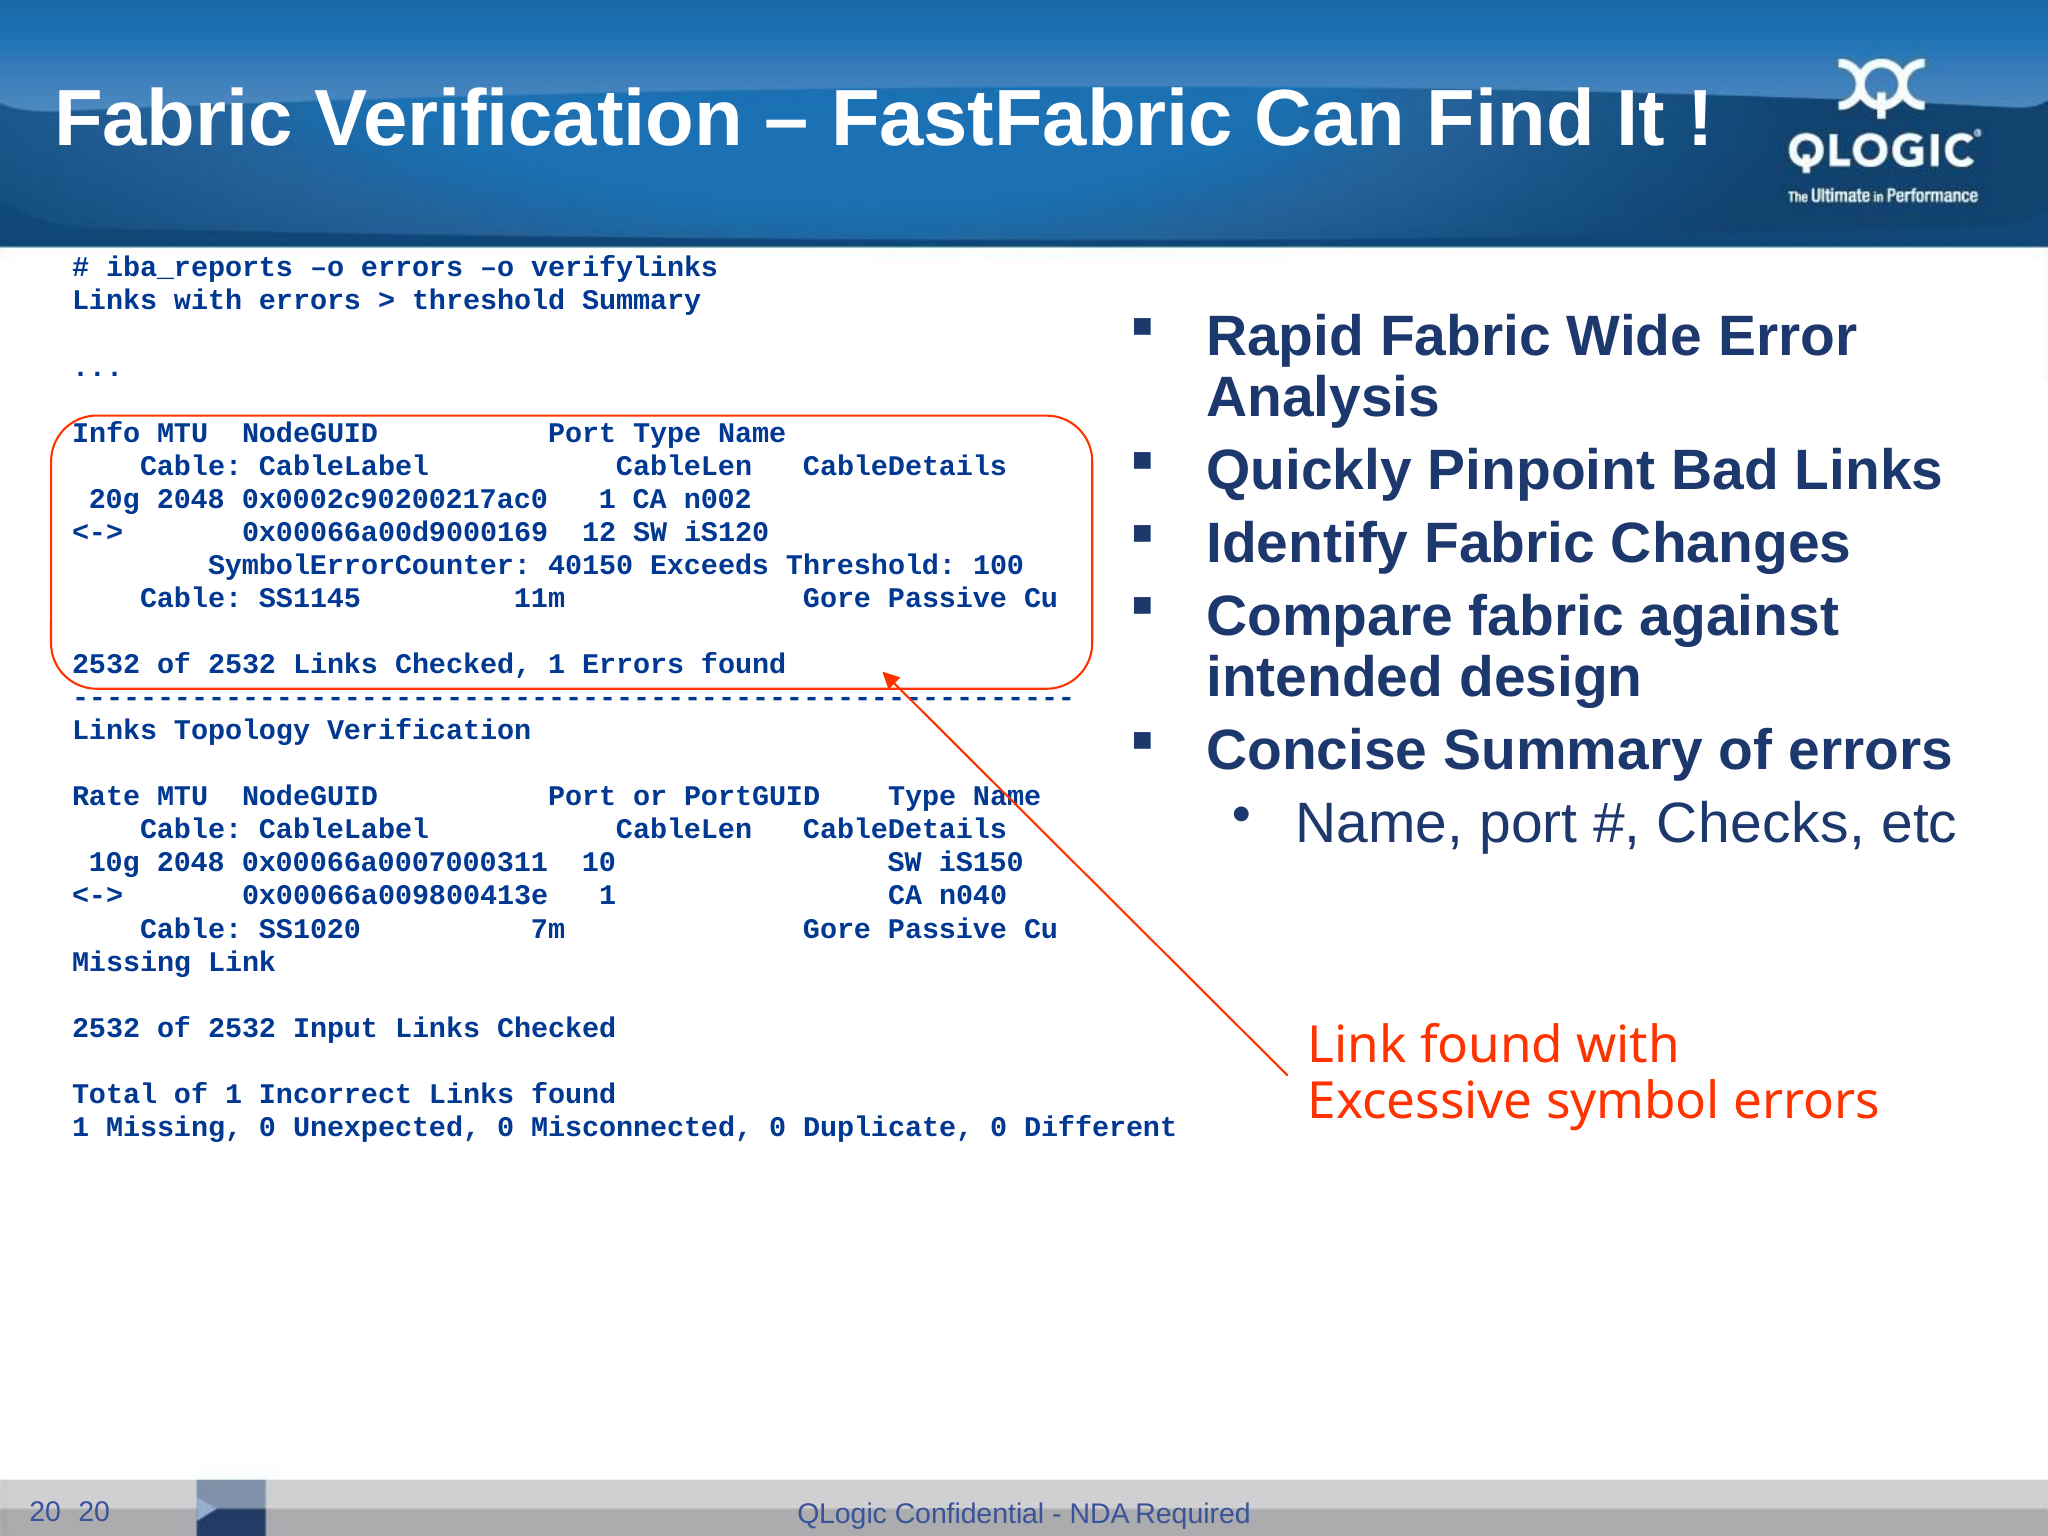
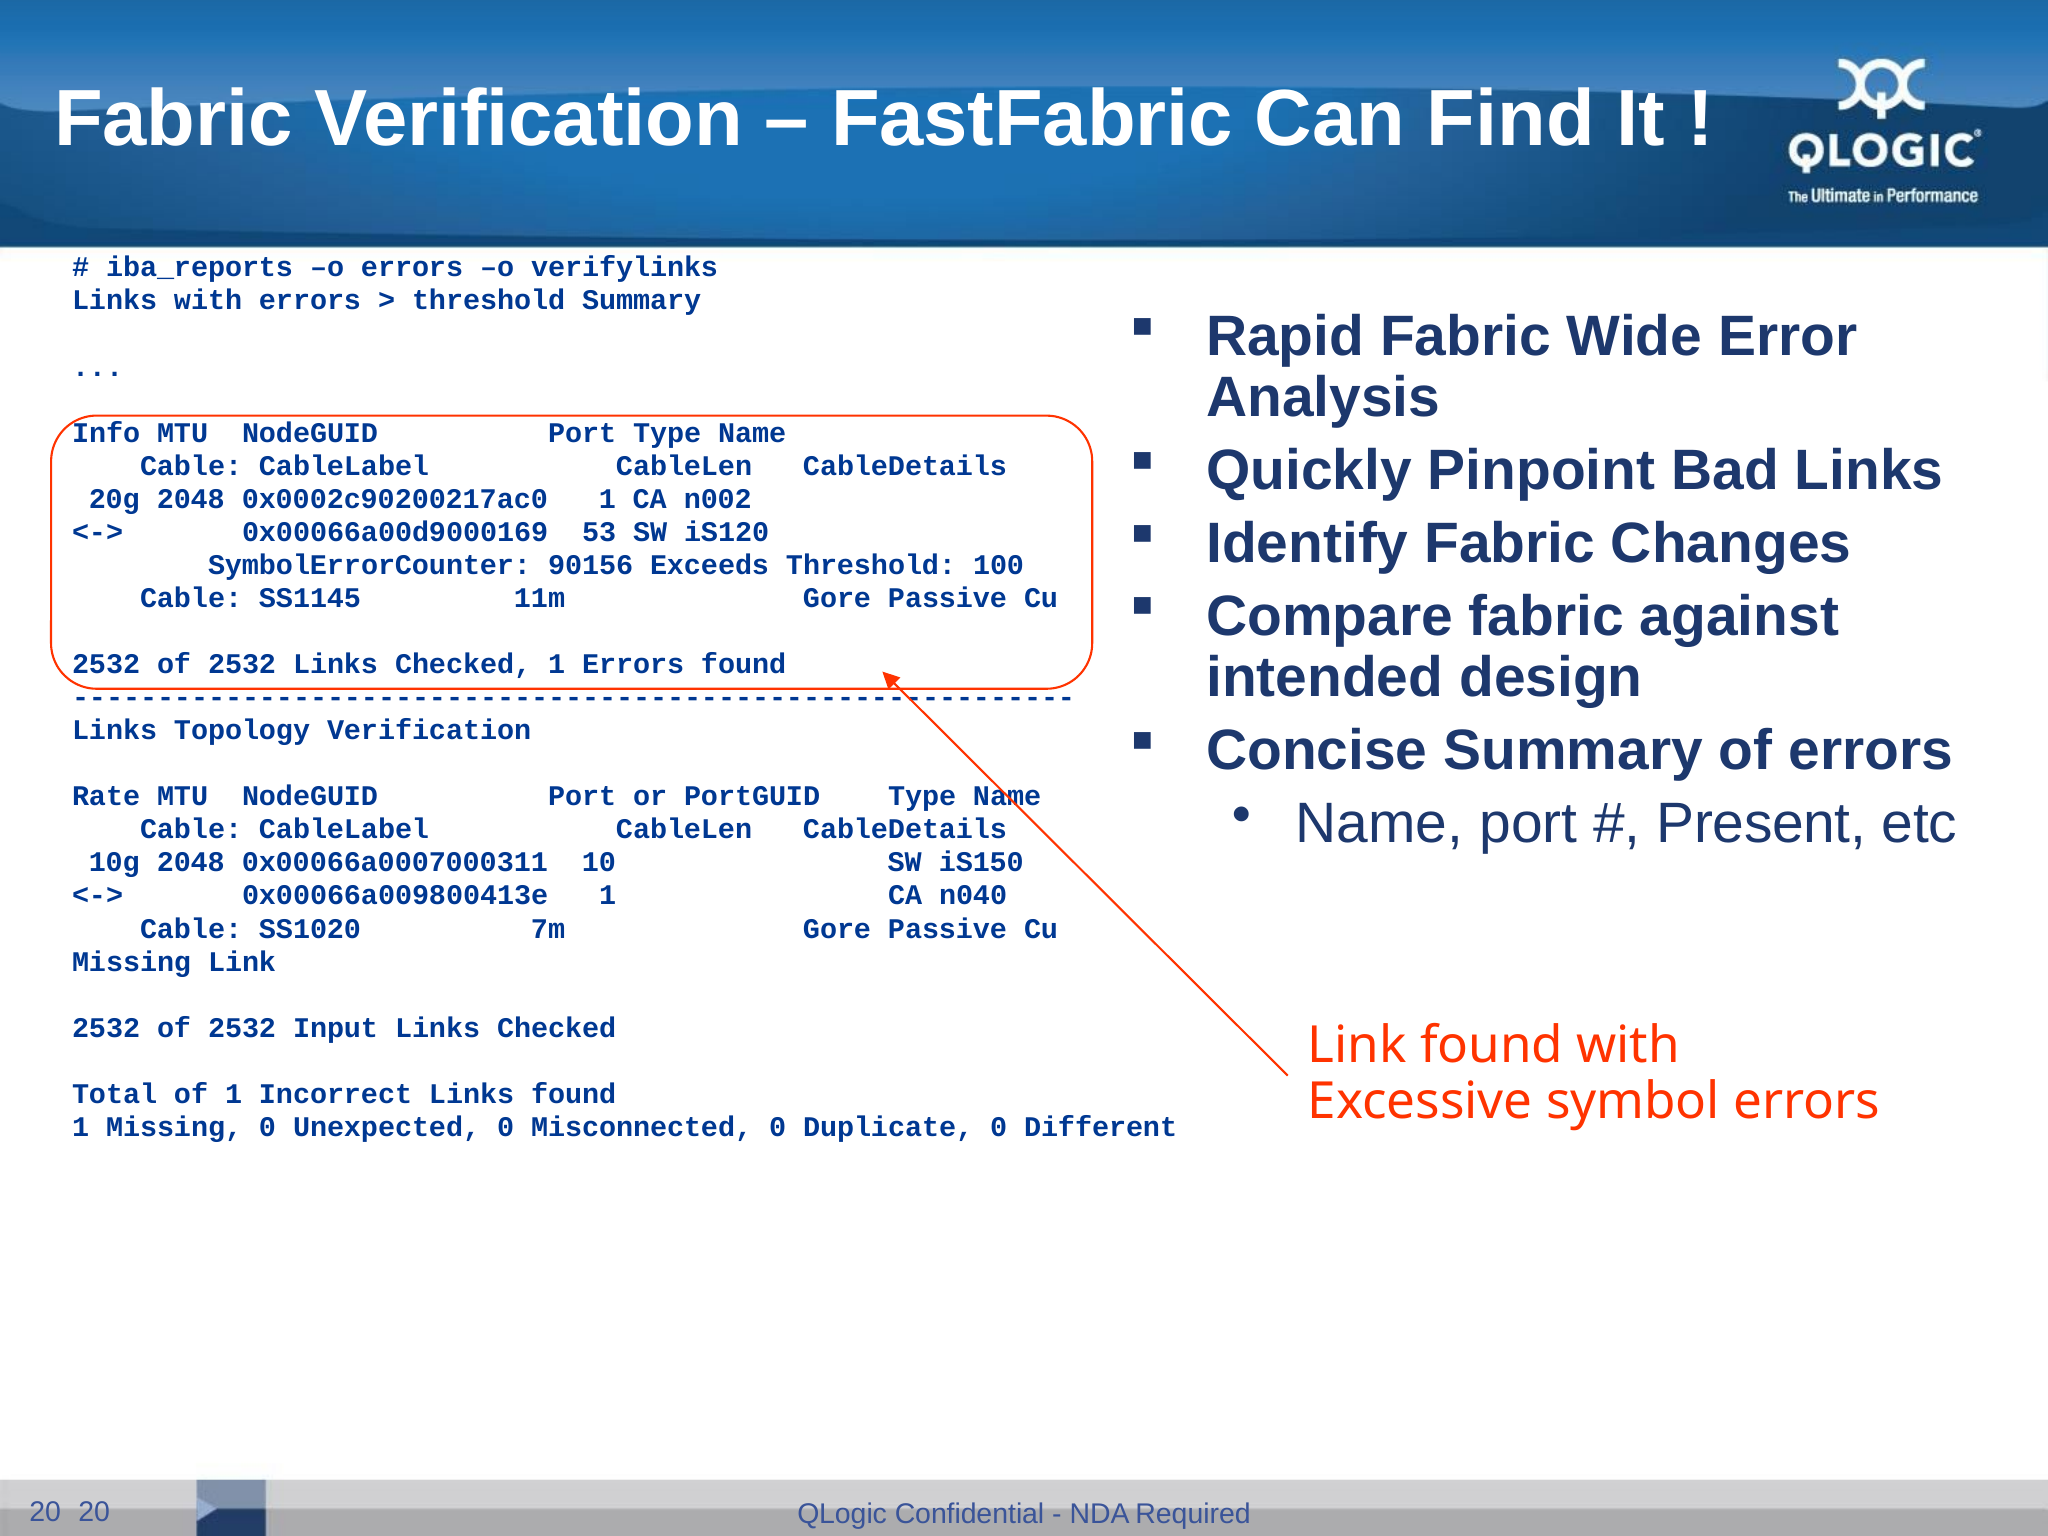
12: 12 -> 53 (599, 532)
40150: 40150 -> 90156 (591, 565)
Checks: Checks -> Present (1761, 824)
